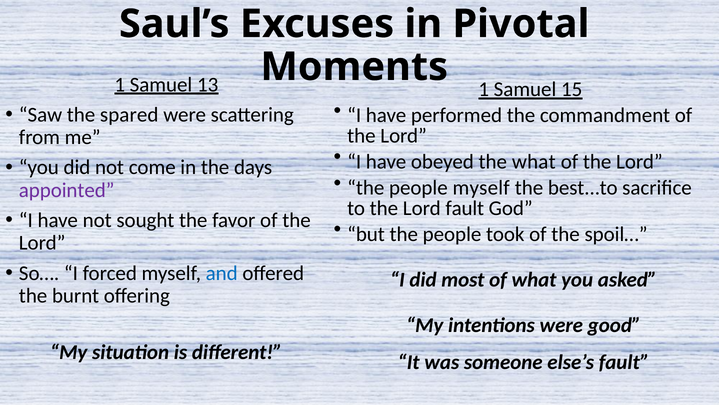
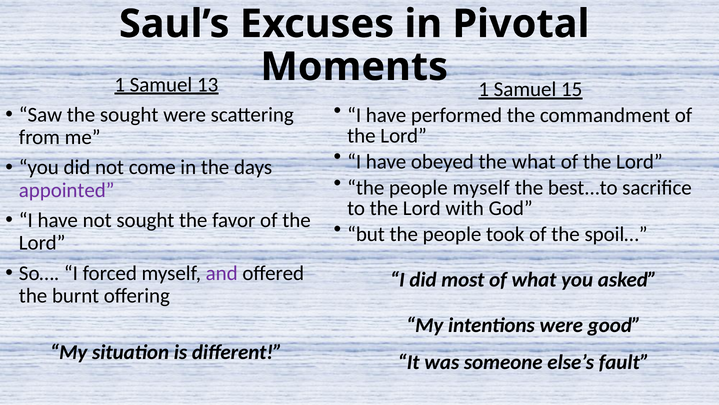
the spared: spared -> sought (129, 115)
Lord fault: fault -> with (465, 208)
and colour: blue -> purple (222, 273)
